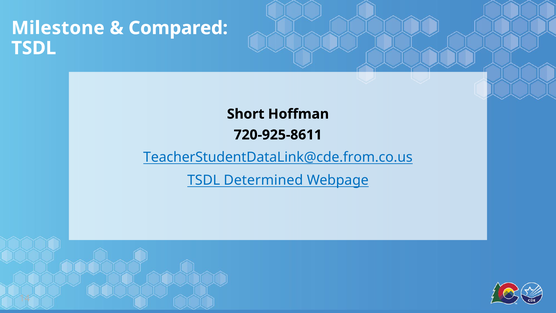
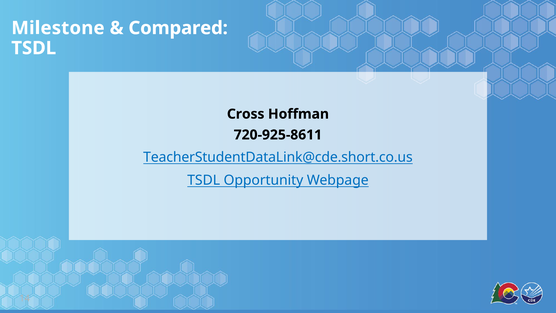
Short: Short -> Cross (246, 114)
TeacherStudentDataLink@cde.from.co.us: TeacherStudentDataLink@cde.from.co.us -> TeacherStudentDataLink@cde.short.co.us (278, 157)
Determined: Determined -> Opportunity (263, 180)
